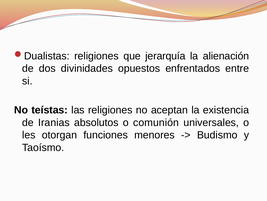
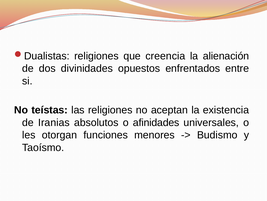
jerarquía: jerarquía -> creencia (165, 56)
comunión: comunión -> afinidades (156, 122)
